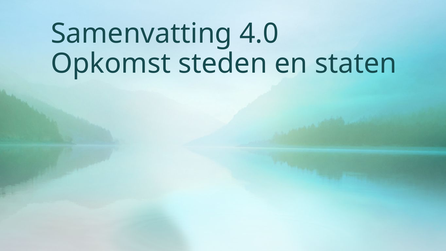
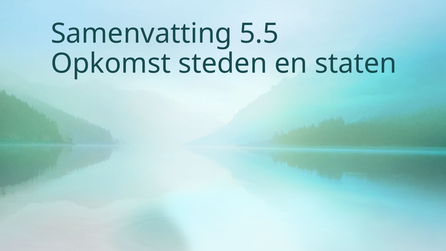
4.0: 4.0 -> 5.5 (259, 34)
